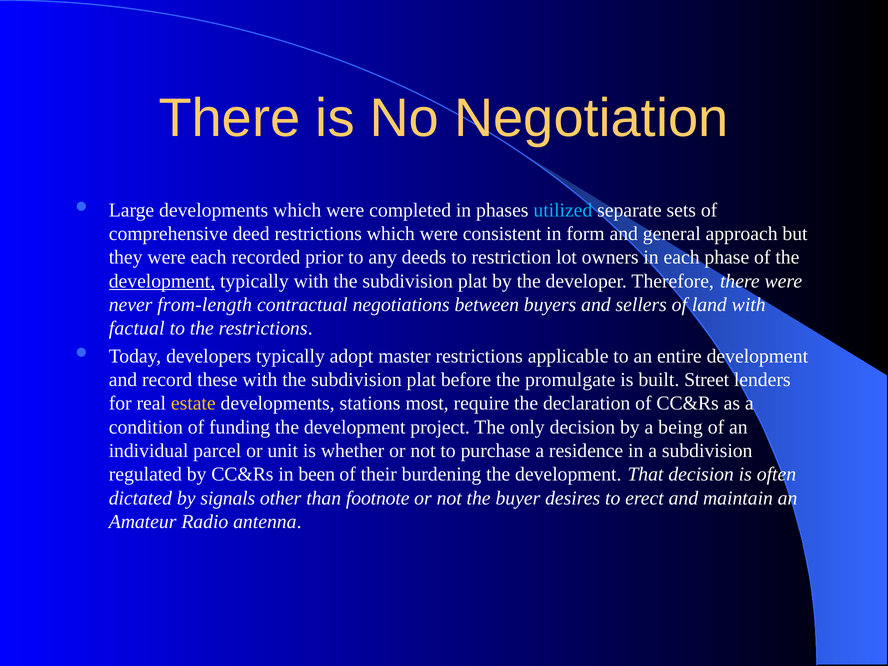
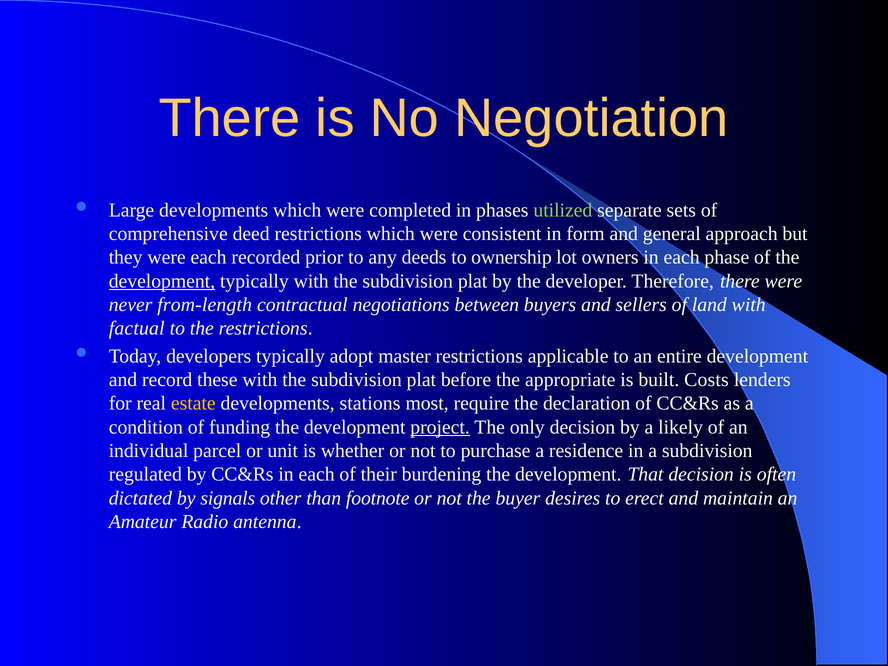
utilized colour: light blue -> light green (563, 210)
restriction: restriction -> ownership (511, 257)
promulgate: promulgate -> appropriate (570, 380)
Street: Street -> Costs (706, 380)
project underline: none -> present (440, 427)
being: being -> likely (681, 427)
CC&Rs in been: been -> each (317, 474)
